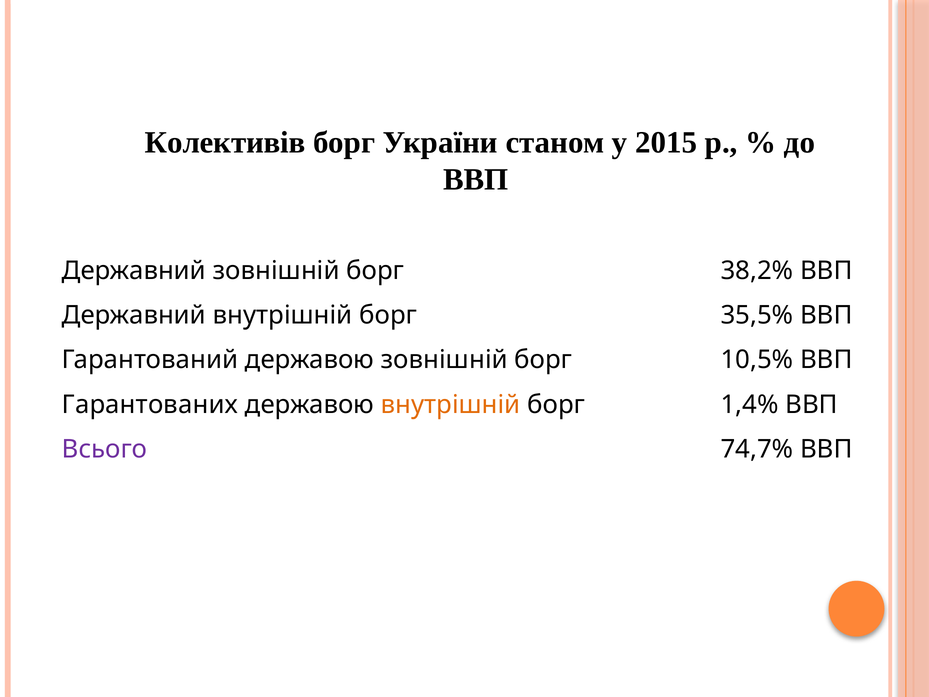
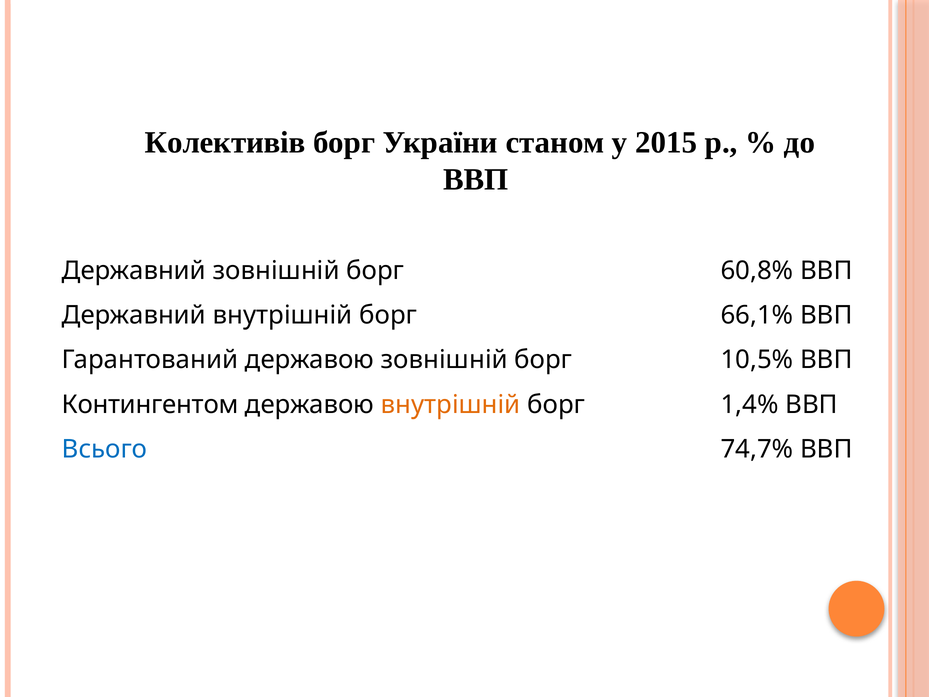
38,2%: 38,2% -> 60,8% (757, 271)
35,5%: 35,5% -> 66,1% (757, 315)
Гарантованих: Гарантованих -> Контингентом (150, 404)
Всього colour: purple -> blue (104, 449)
